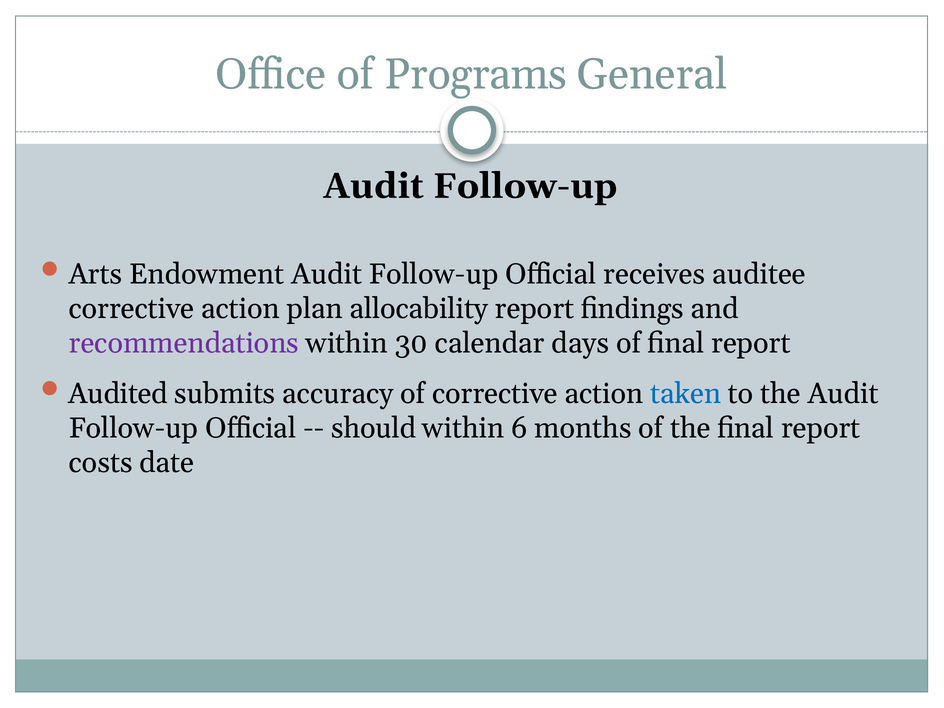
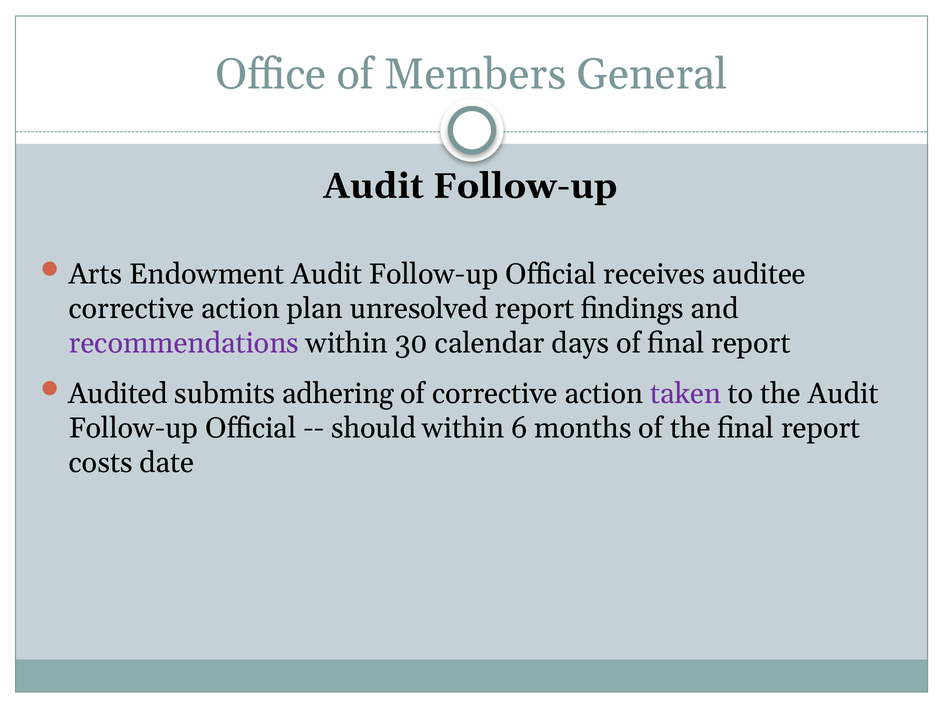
Programs: Programs -> Members (475, 74)
allocability: allocability -> unresolved (419, 309)
accuracy: accuracy -> adhering (338, 394)
taken colour: blue -> purple (686, 394)
